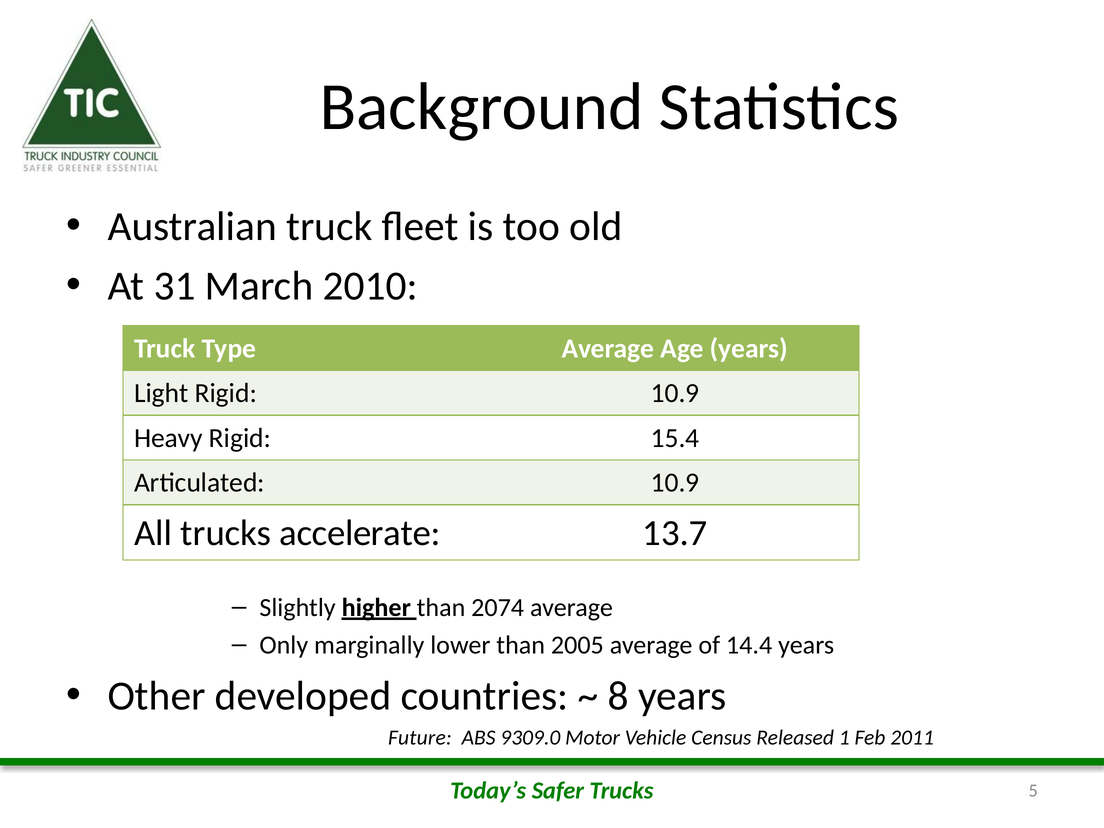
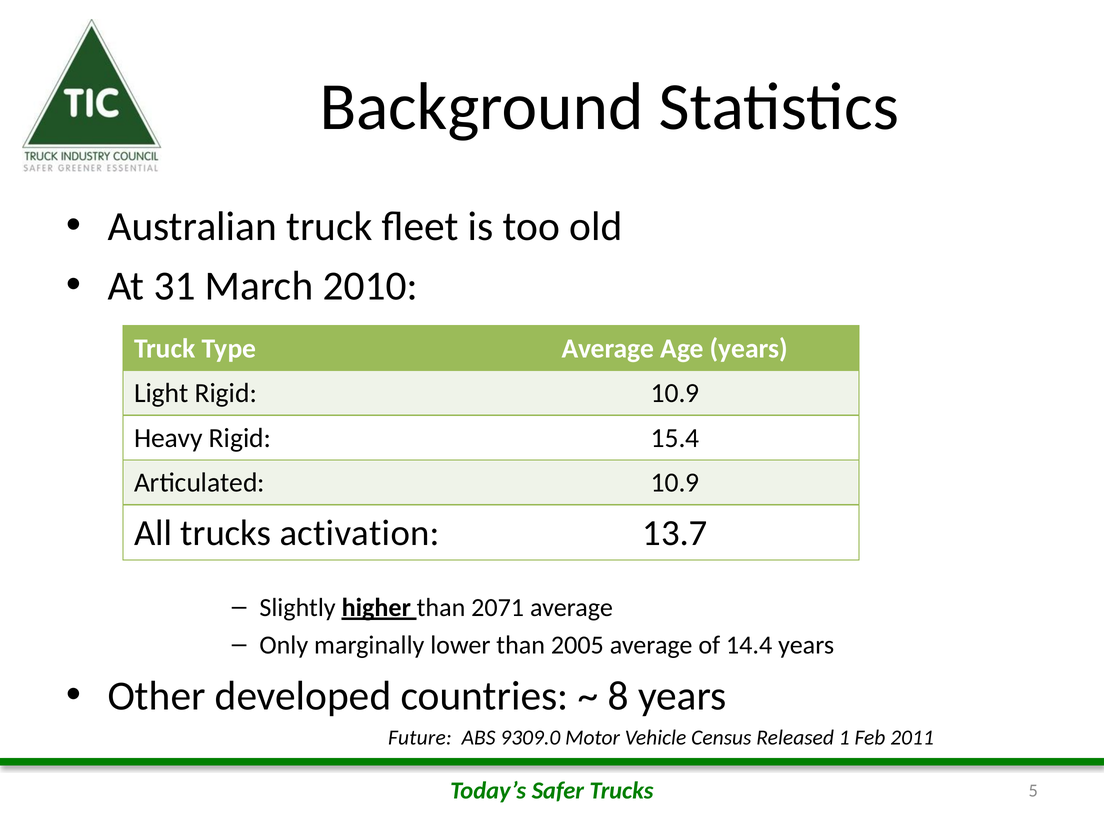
accelerate: accelerate -> activation (360, 533)
2074: 2074 -> 2071 (498, 608)
